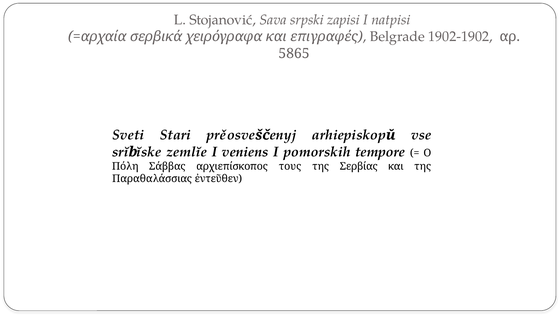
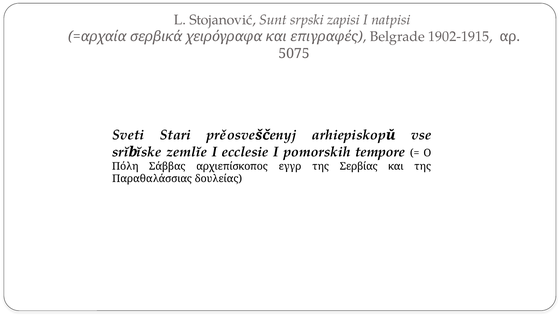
Sava: Sava -> Sunt (273, 20)
1902-1902: 1902-1902 -> 1902-1915 (460, 37)
5865: 5865 -> 5075 (294, 53)
veniens: veniens -> ecclesie (245, 152)
τους: τους -> εγγρ (290, 166)
ἐντεῦθεν: ἐντεῦθεν -> δουλείας (218, 179)
